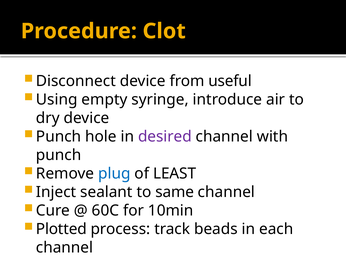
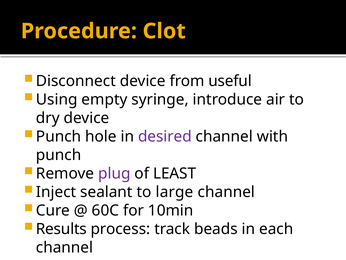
plug colour: blue -> purple (114, 173)
same: same -> large (175, 192)
Plotted: Plotted -> Results (61, 229)
